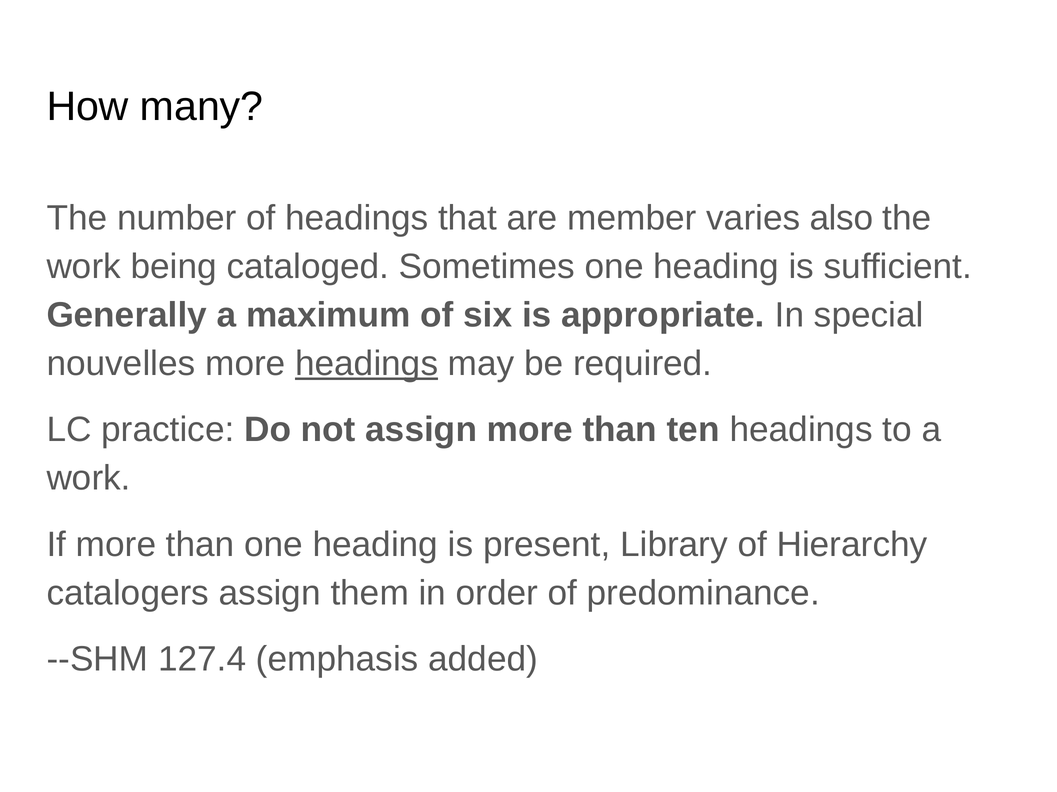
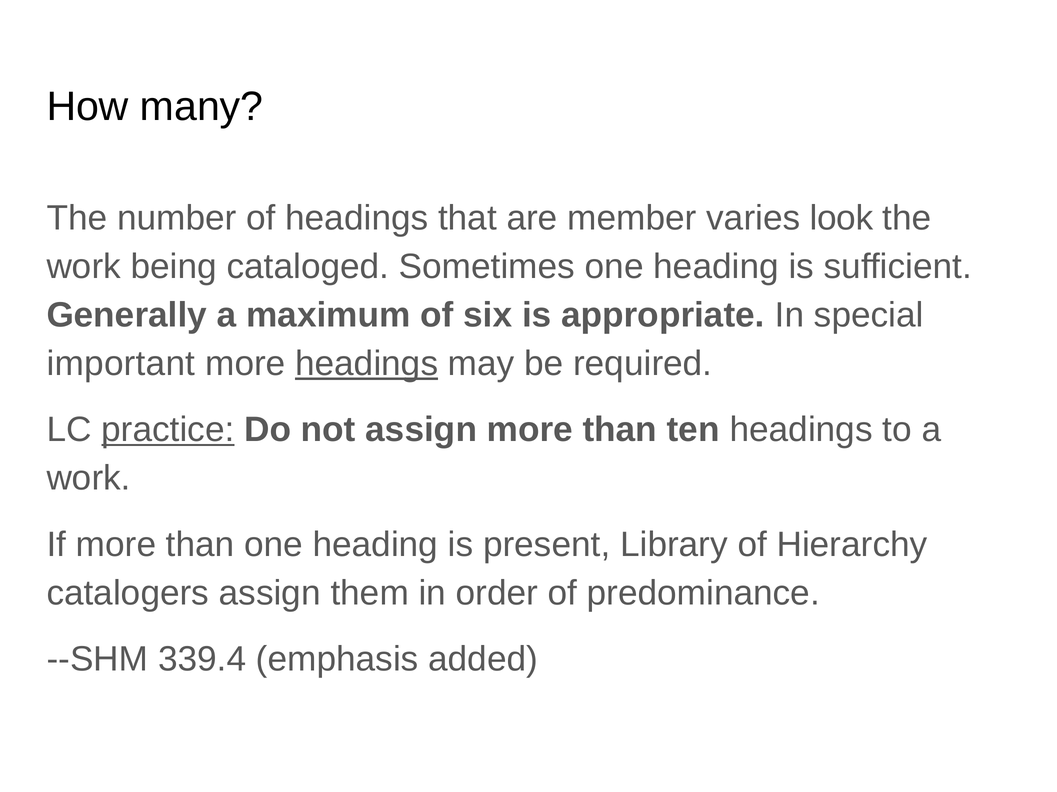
also: also -> look (842, 218)
nouvelles: nouvelles -> important (121, 364)
practice underline: none -> present (168, 430)
127.4: 127.4 -> 339.4 (202, 660)
